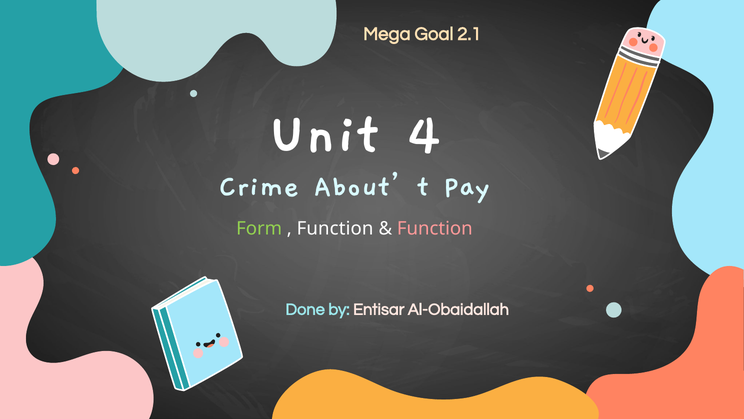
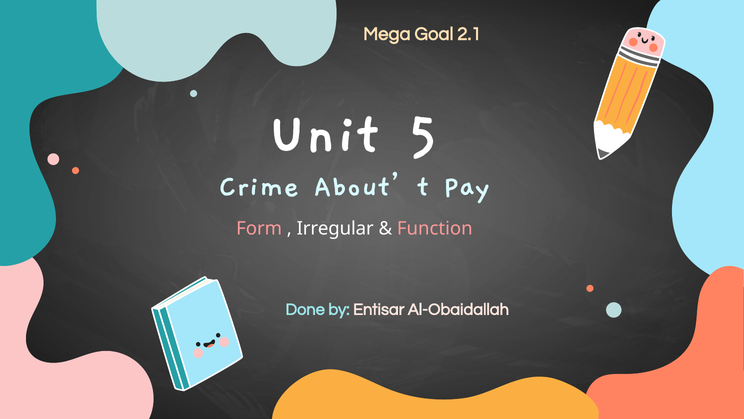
4: 4 -> 5 (423, 131)
Form colour: light green -> pink (259, 229)
Function: Function -> Irregular (335, 229)
